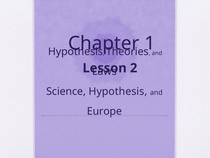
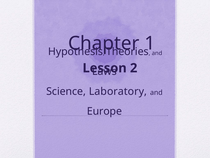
Science Hypothesis: Hypothesis -> Laboratory (118, 91)
